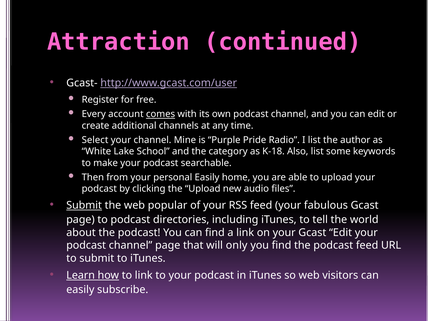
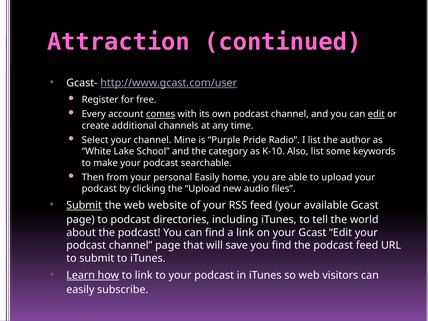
edit underline: none -> present (376, 114)
K-18: K-18 -> K-10 (274, 151)
popular: popular -> website (168, 205)
fabulous: fabulous -> available (326, 205)
only: only -> save (237, 245)
